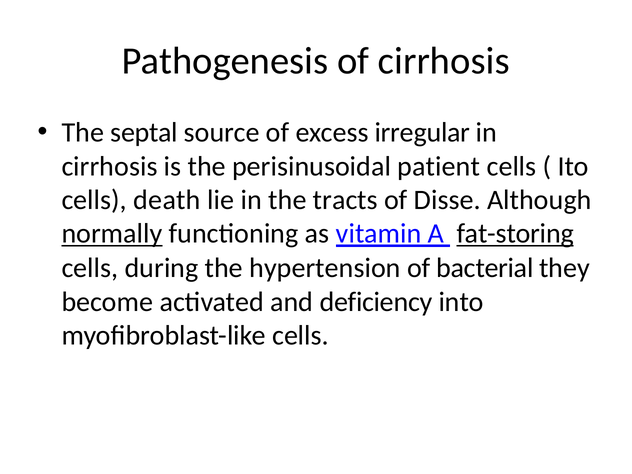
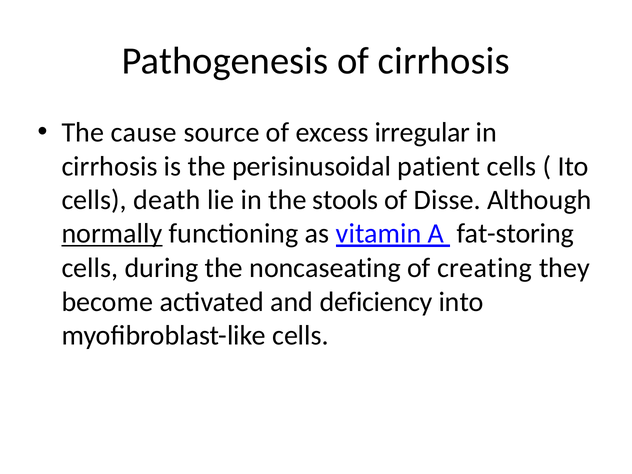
septal: septal -> cause (144, 133)
tracts: tracts -> stools (345, 200)
fat-storing underline: present -> none (515, 234)
hypertension: hypertension -> noncaseating (325, 268)
bacterial: bacterial -> creating (485, 268)
